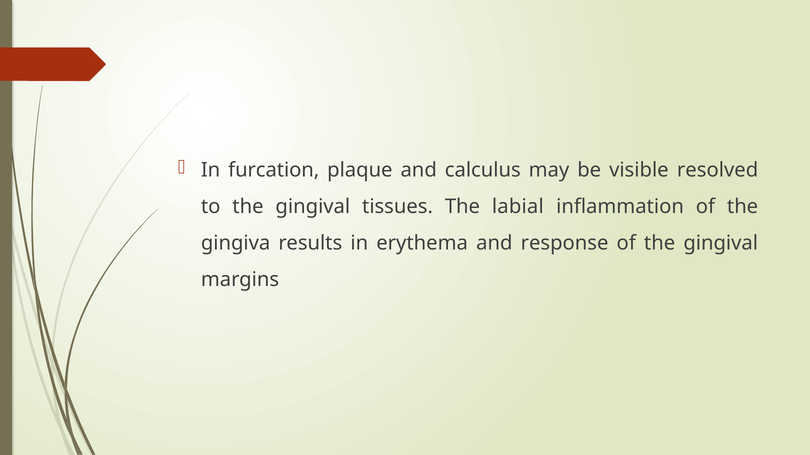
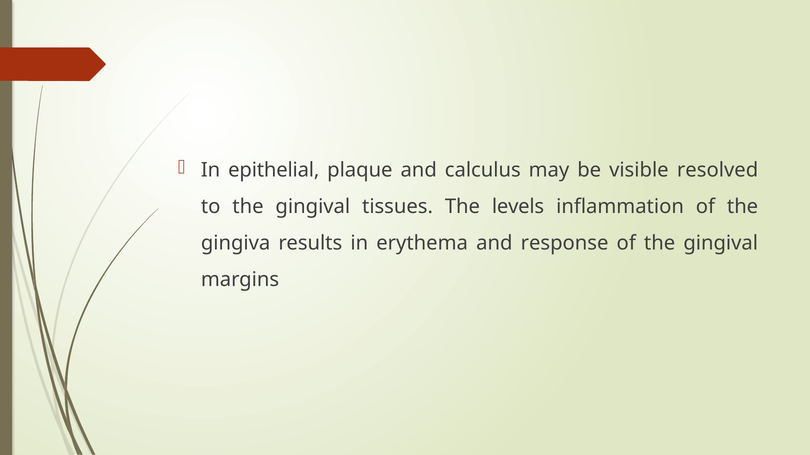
furcation: furcation -> epithelial (274, 171)
labial: labial -> levels (518, 207)
